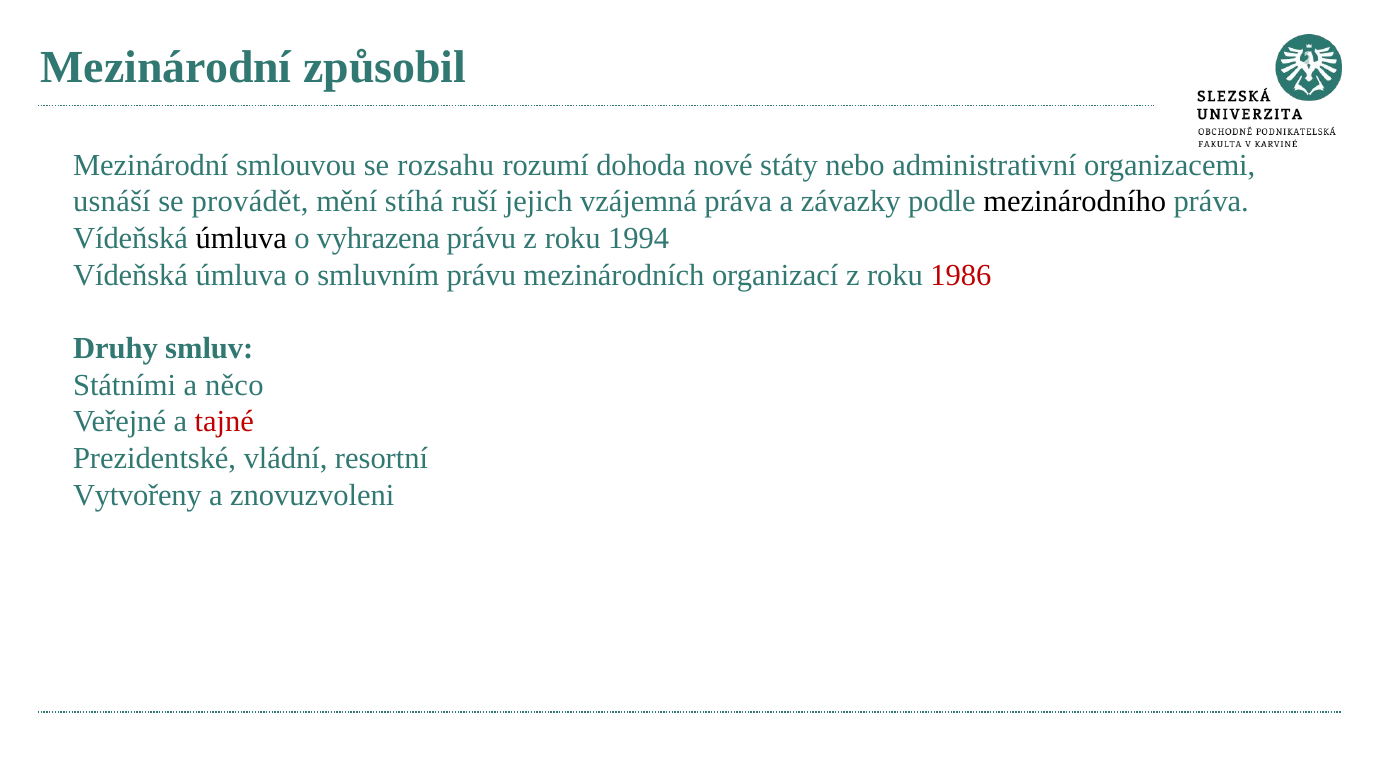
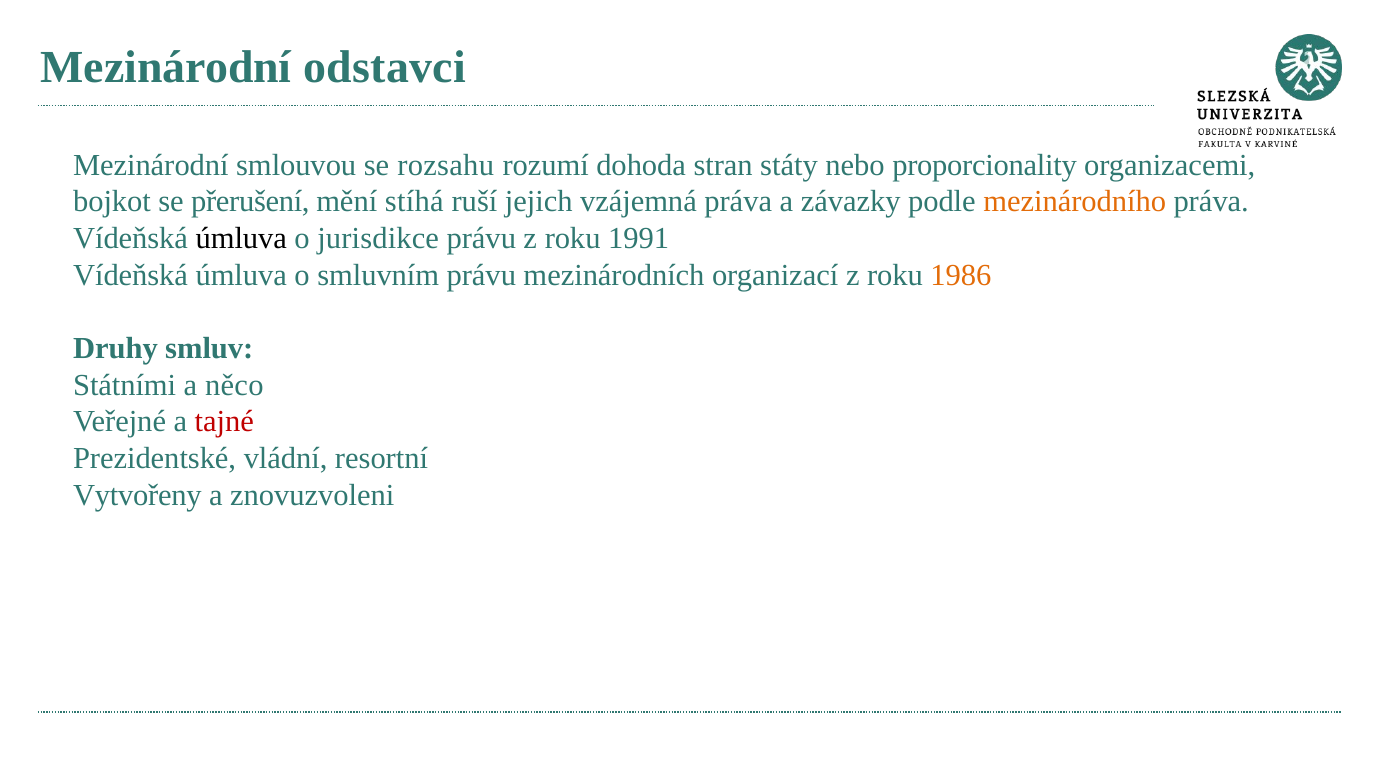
způsobil: způsobil -> odstavci (385, 67)
nové: nové -> stran (723, 165)
administrativní: administrativní -> proporcionality (985, 165)
usnáší: usnáší -> bojkot (112, 202)
provádět: provádět -> přerušení (250, 202)
mezinárodního colour: black -> orange (1075, 202)
vyhrazena: vyhrazena -> jurisdikce (378, 238)
1994: 1994 -> 1991 (639, 238)
1986 colour: red -> orange (961, 275)
